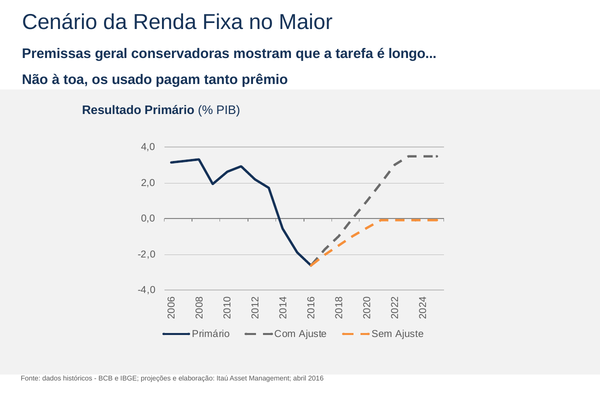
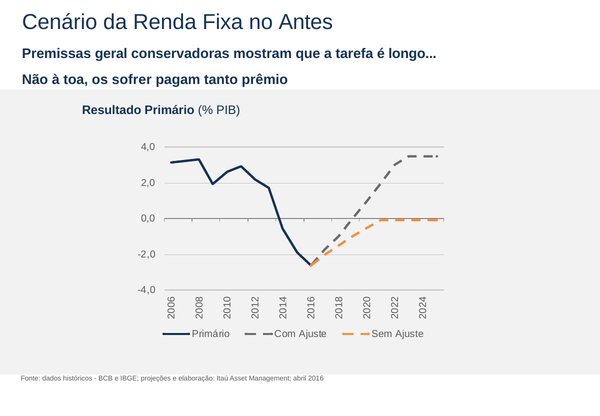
Maior: Maior -> Antes (306, 22)
usado: usado -> sofrer (132, 80)
